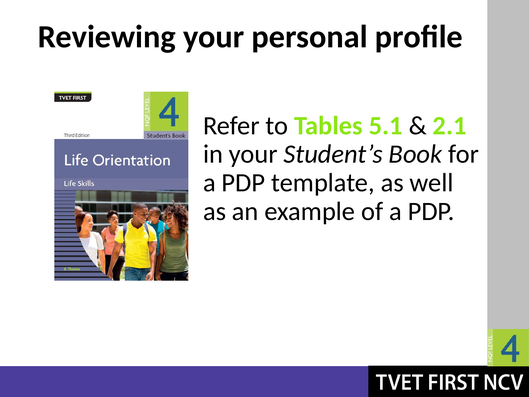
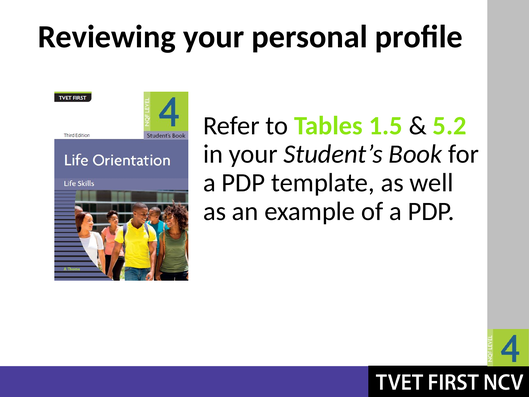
5.1: 5.1 -> 1.5 (386, 126)
2.1: 2.1 -> 5.2 (450, 126)
